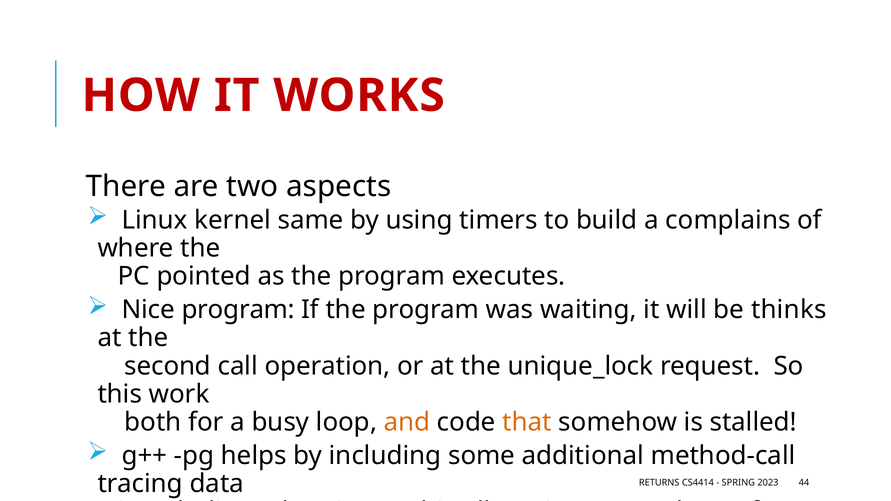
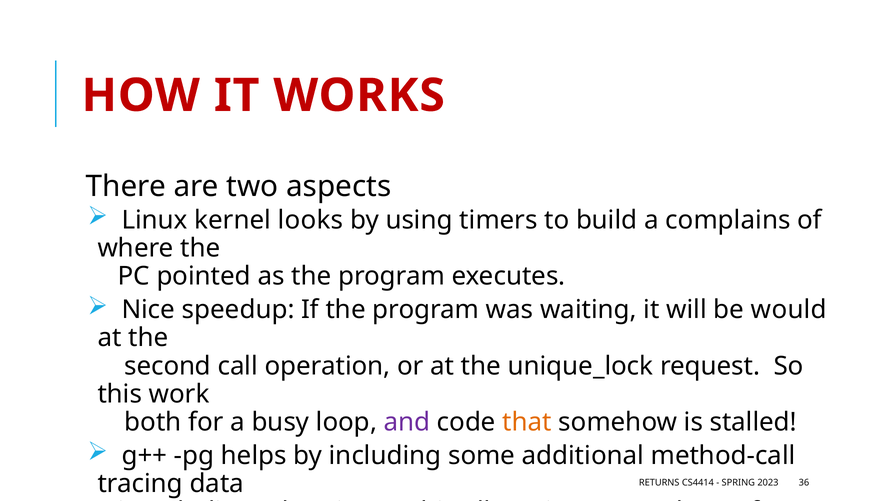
same: same -> looks (310, 220)
Nice program: program -> speedup (238, 310)
thinks: thinks -> would (789, 310)
and colour: orange -> purple (407, 422)
44: 44 -> 36 (804, 483)
